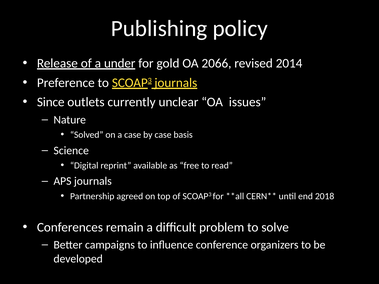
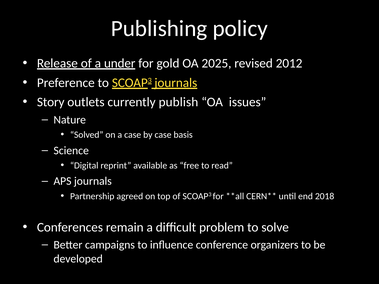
2066: 2066 -> 2025 (216, 63)
2014: 2014 -> 2012 (289, 63)
Since: Since -> Story (51, 102)
unclear: unclear -> publish (178, 102)
